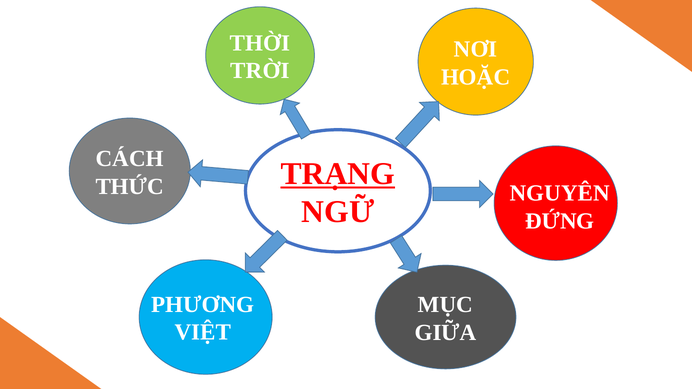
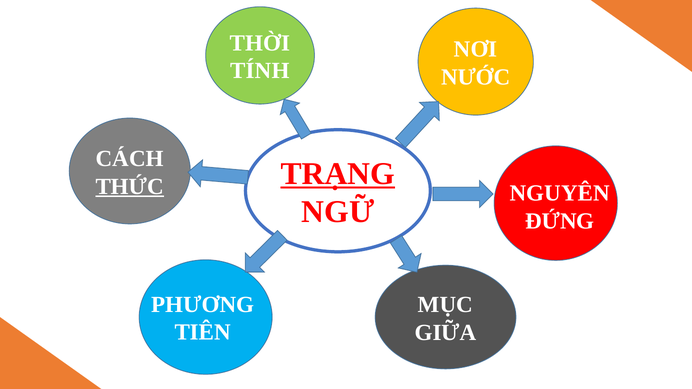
TRỜI: TRỜI -> TÍNH (260, 71)
HOẶC: HOẶC -> NƯỚC (476, 77)
THỨC underline: none -> present (130, 187)
VIỆT: VIỆT -> TIÊN (203, 332)
